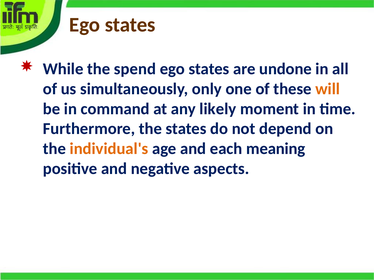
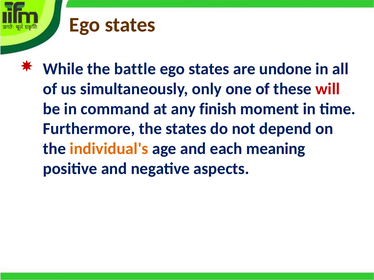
spend: spend -> battle (135, 69)
will colour: orange -> red (328, 89)
likely: likely -> finish (218, 109)
